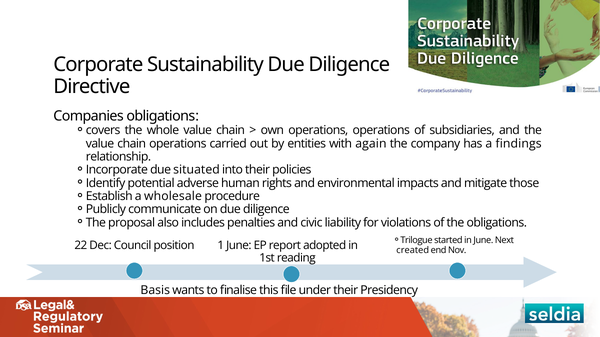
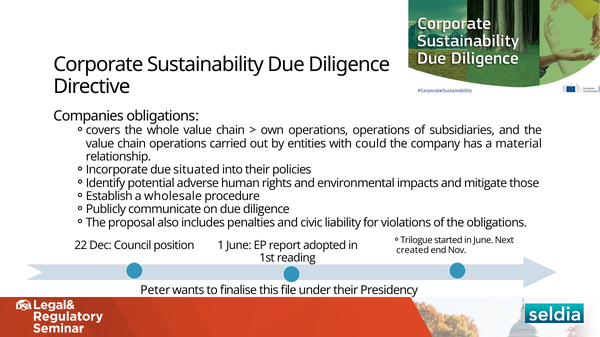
again: again -> could (371, 144)
findings: findings -> material (519, 144)
Basis: Basis -> Peter (155, 290)
